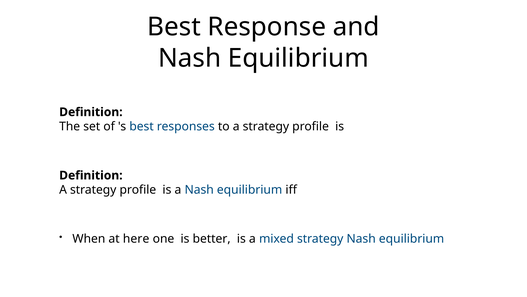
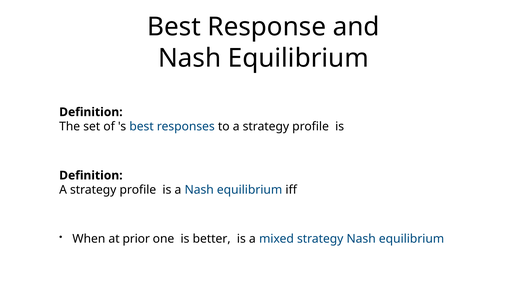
here: here -> prior (136, 238)
